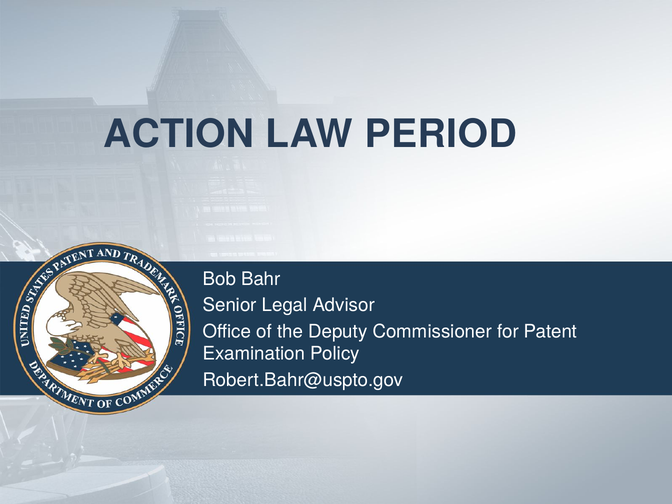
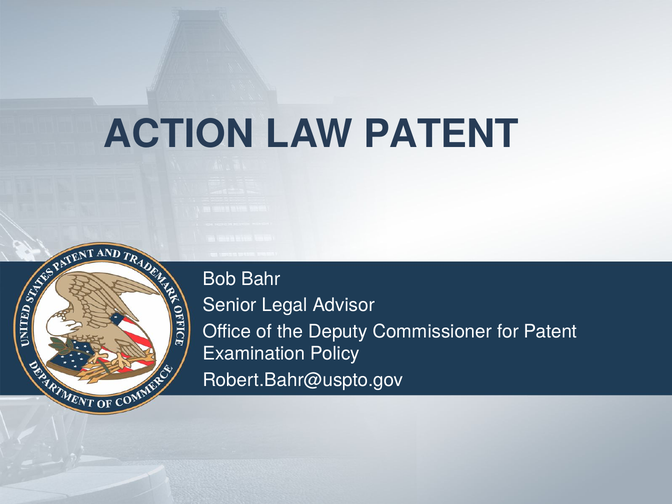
LAW PERIOD: PERIOD -> PATENT (441, 134)
